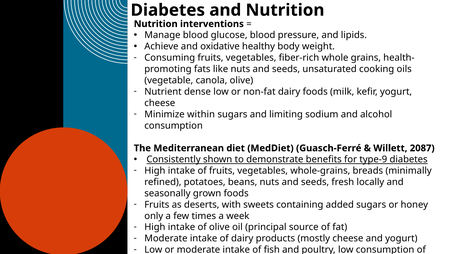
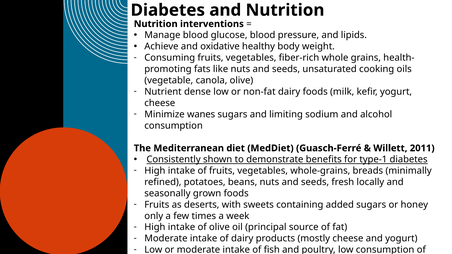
within: within -> wanes (201, 114)
2087: 2087 -> 2011 (422, 148)
type-9: type-9 -> type-1 (373, 160)
